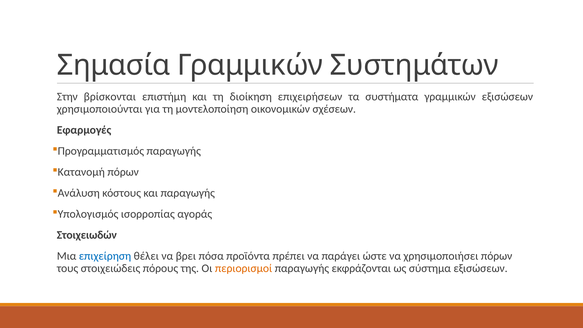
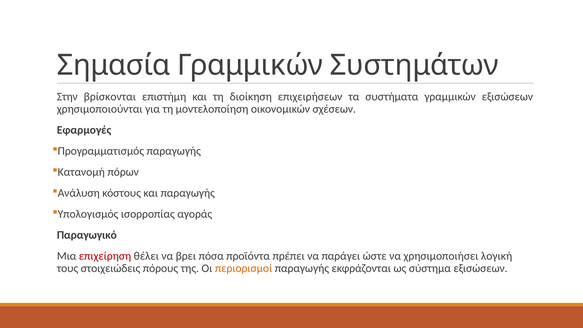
Στοιχειωδών: Στοιχειωδών -> Παραγωγικό (87, 235)
επιχείρηση colour: blue -> red (105, 256)
χρησιμοποιήσει πόρων: πόρων -> λογική (497, 256)
